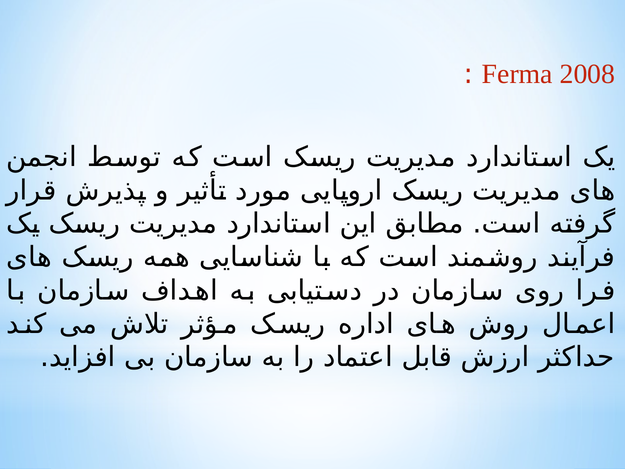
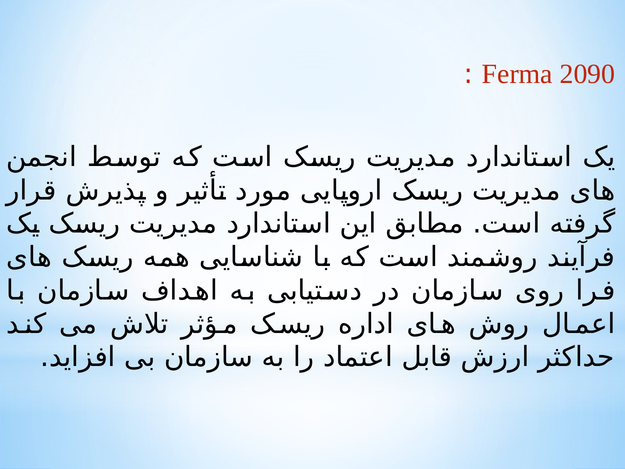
2008: 2008 -> 2090 (587, 74)
